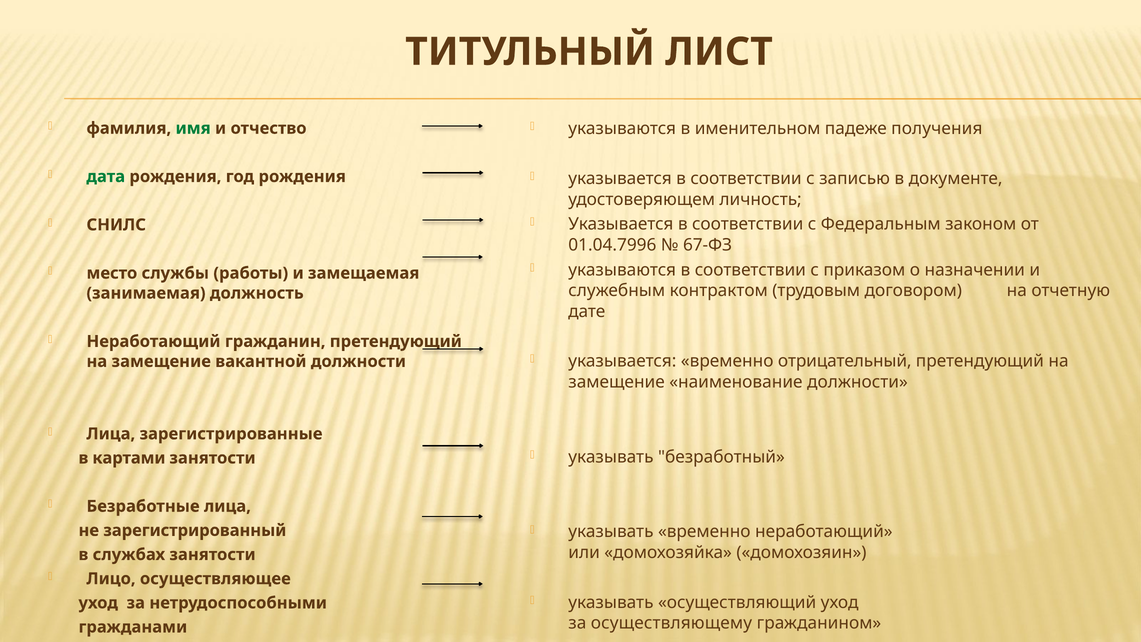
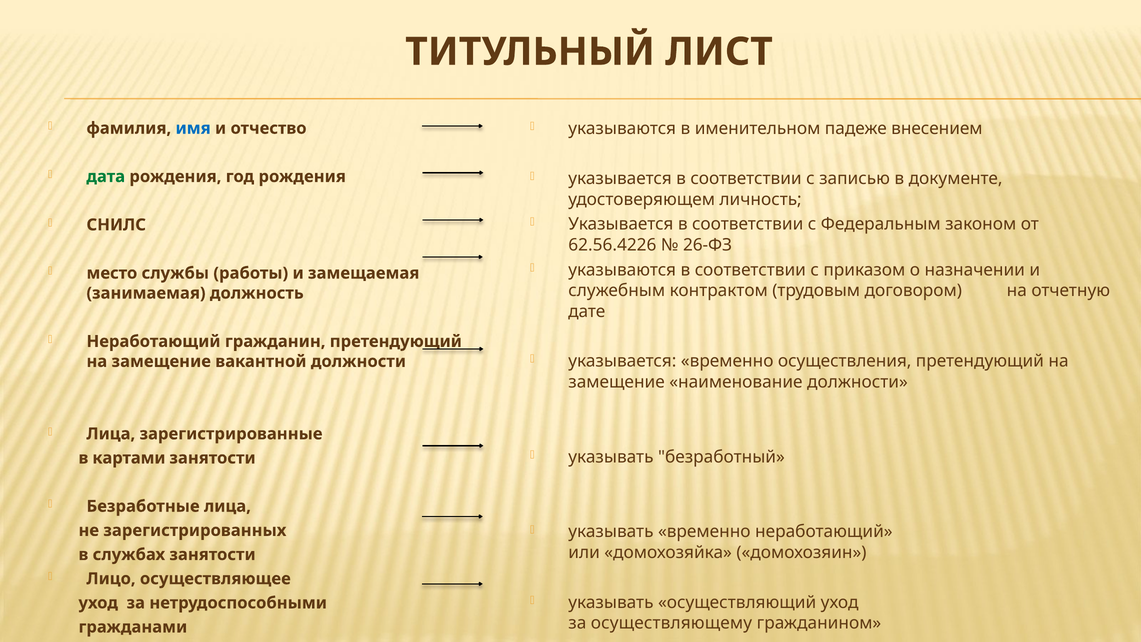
имя colour: green -> blue (193, 128)
получения: получения -> внесением (937, 129)
01.04.7996: 01.04.7996 -> 62.56.4226 (612, 245)
67-ФЗ: 67-ФЗ -> 26-ФЗ (708, 245)
отрицательный: отрицательный -> осуществления (845, 361)
зарегистрированный: зарегистрированный -> зарегистрированных (195, 530)
